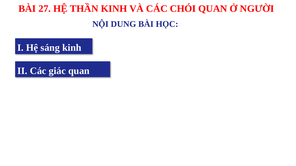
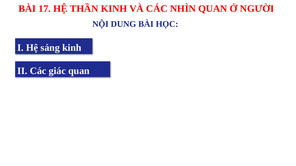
27: 27 -> 17 (45, 9)
CHÓI: CHÓI -> NHÌN (183, 9)
